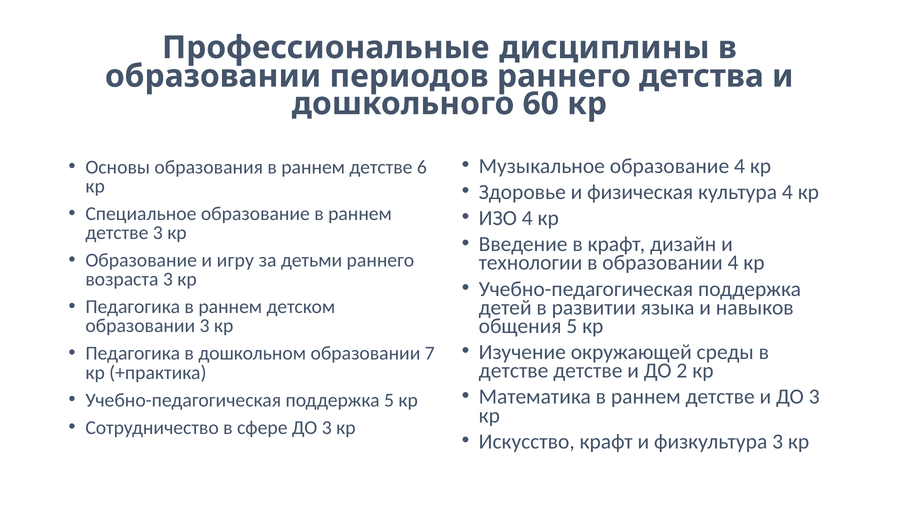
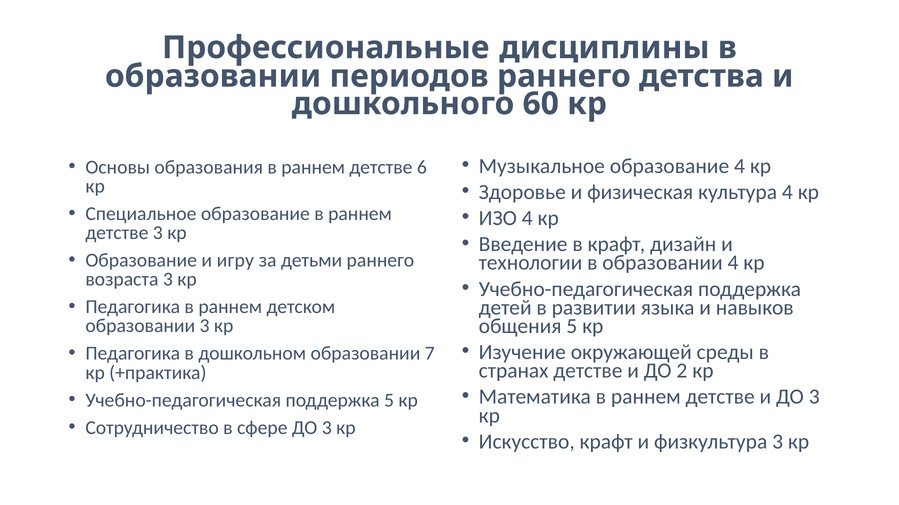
детстве: детстве -> странах (514, 371)
